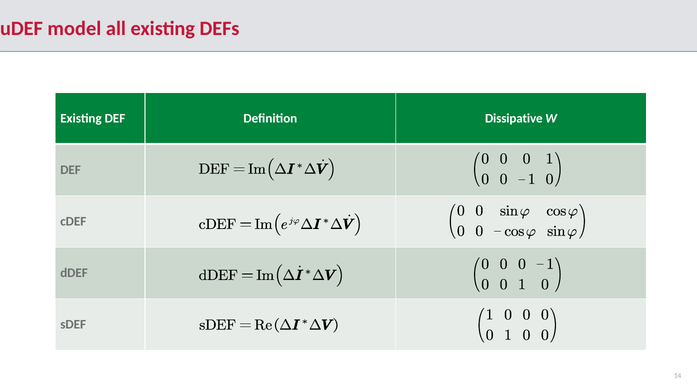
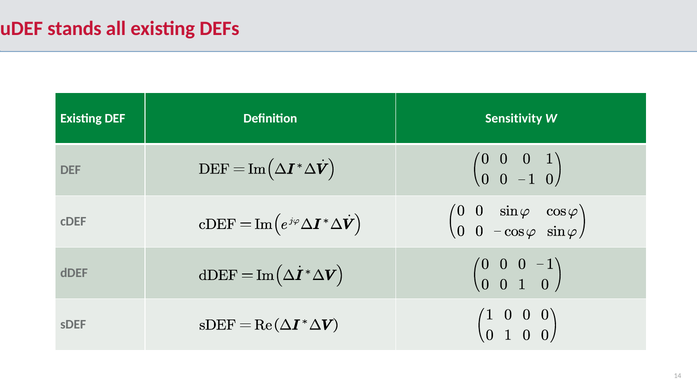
model: model -> stands (75, 29)
Dissipative: Dissipative -> Sensitivity (514, 119)
